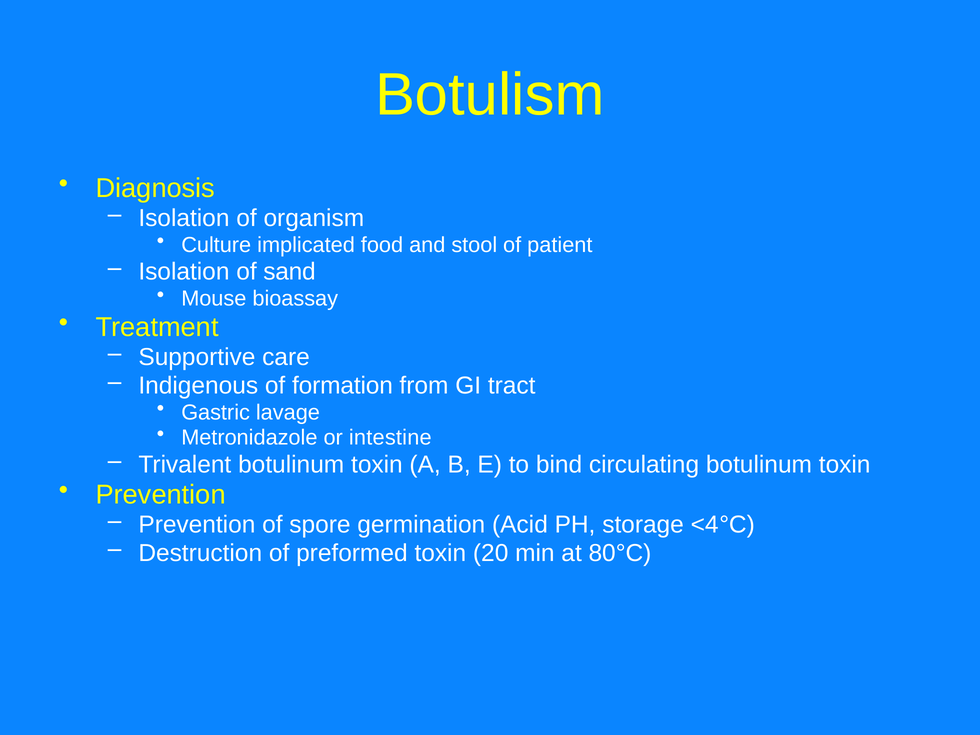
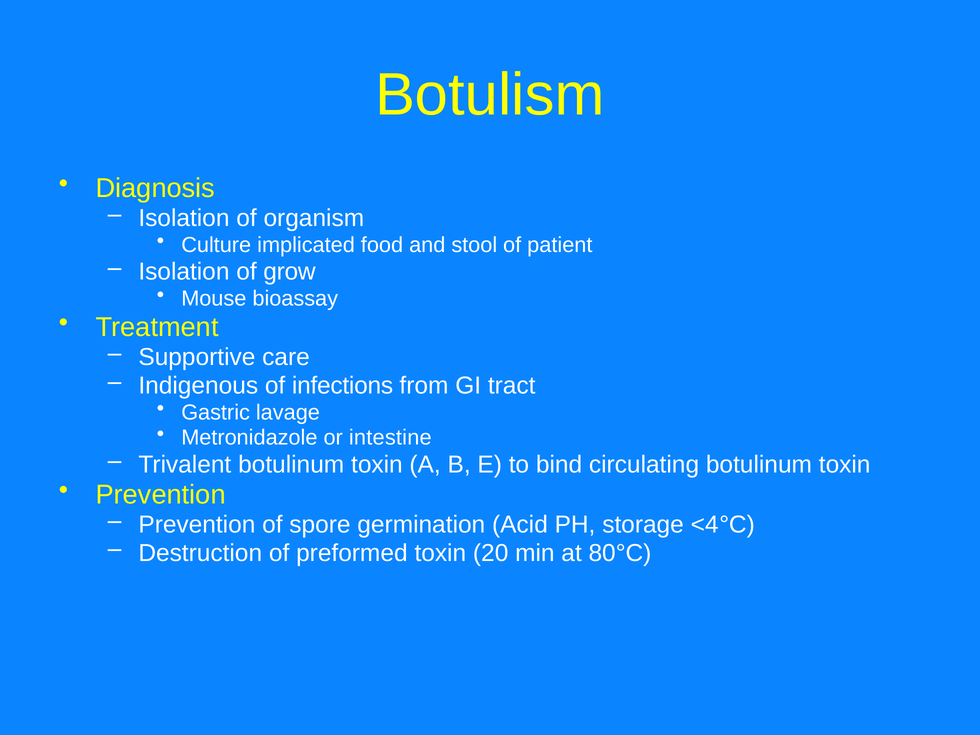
sand: sand -> grow (289, 272)
formation: formation -> infections (343, 386)
